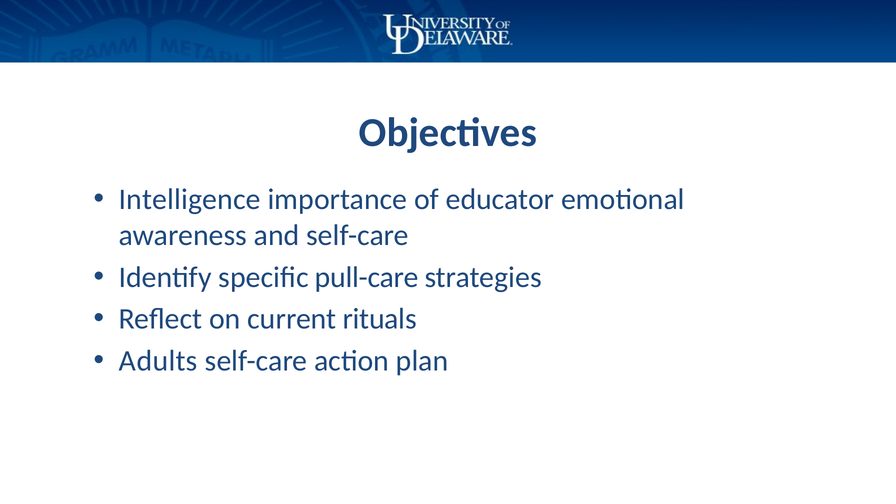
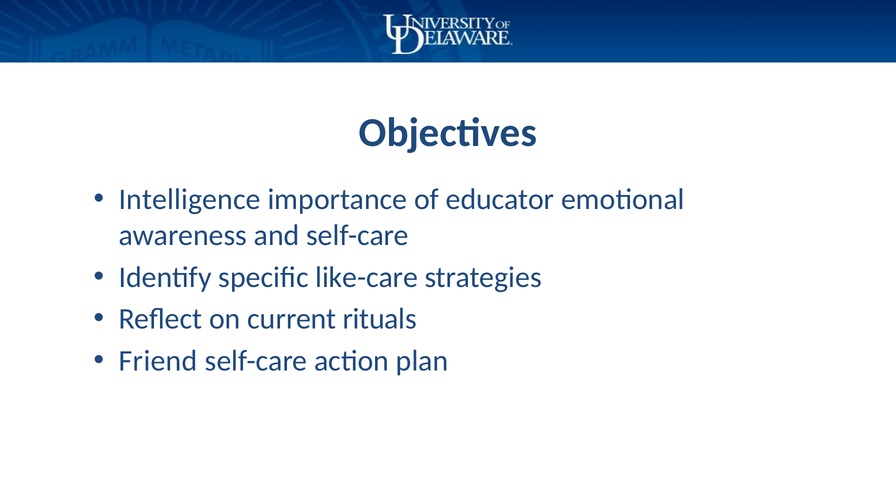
pull-care: pull-care -> like-care (367, 277)
Adults: Adults -> Friend (158, 361)
